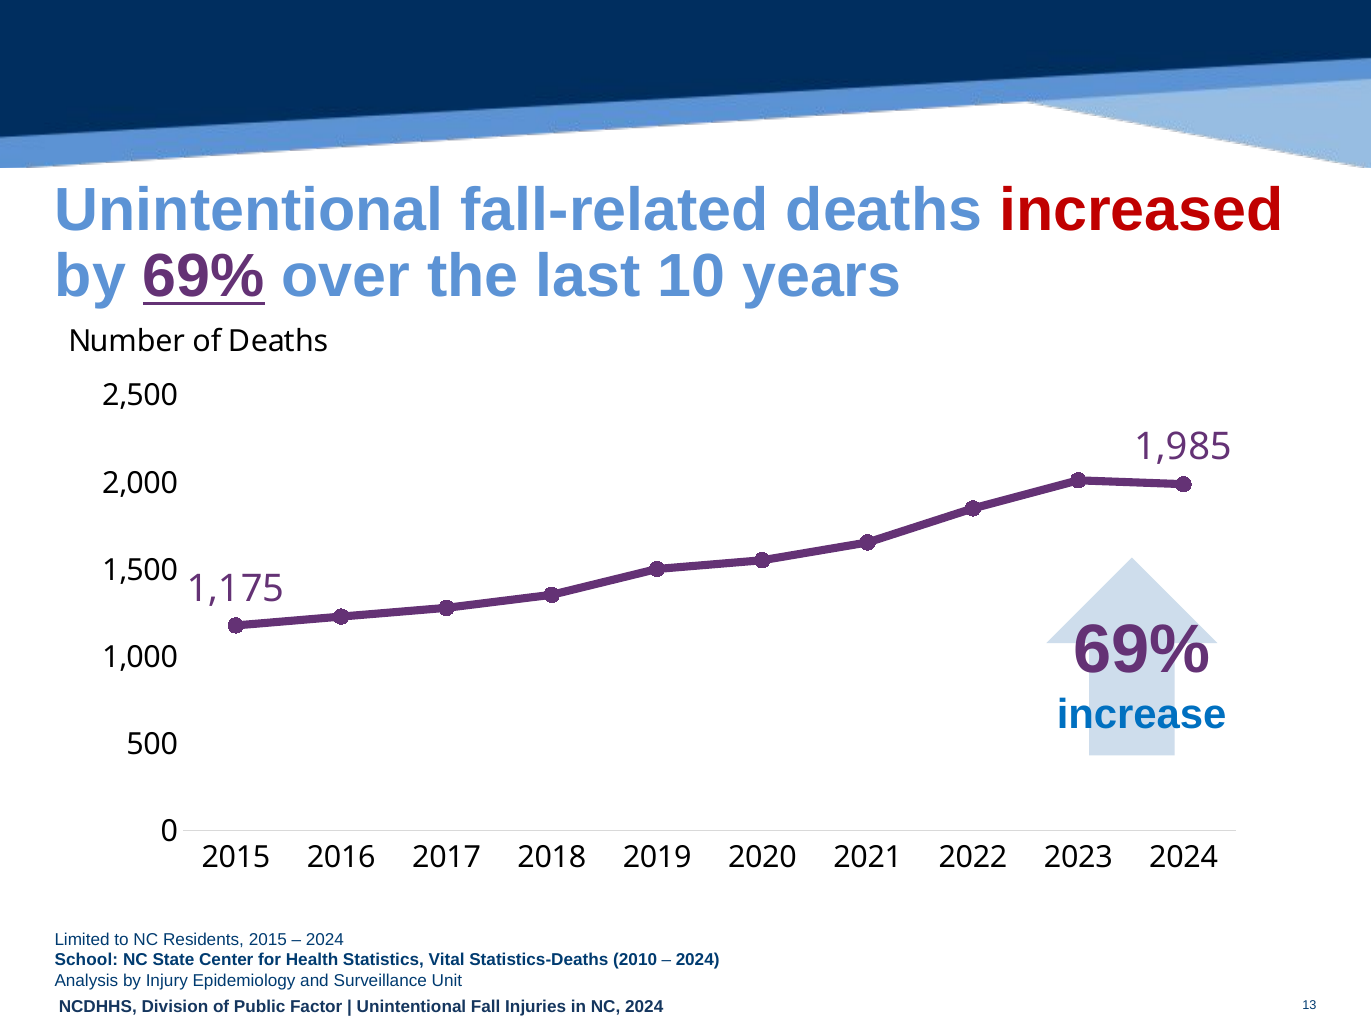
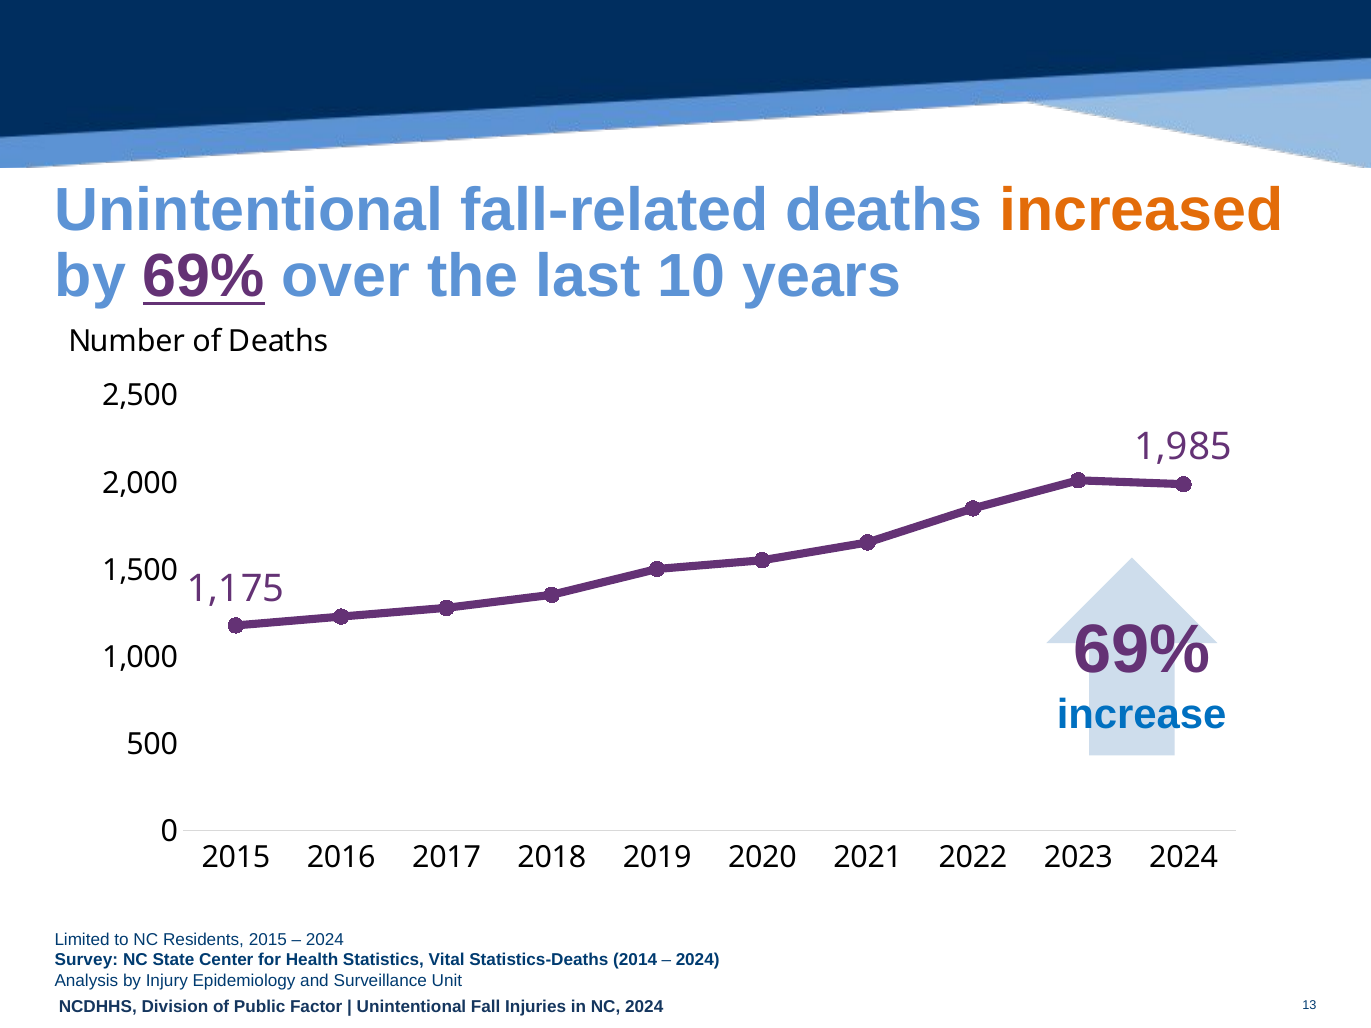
increased colour: red -> orange (1141, 211)
School: School -> Survey (86, 960)
2010: 2010 -> 2014 (635, 960)
